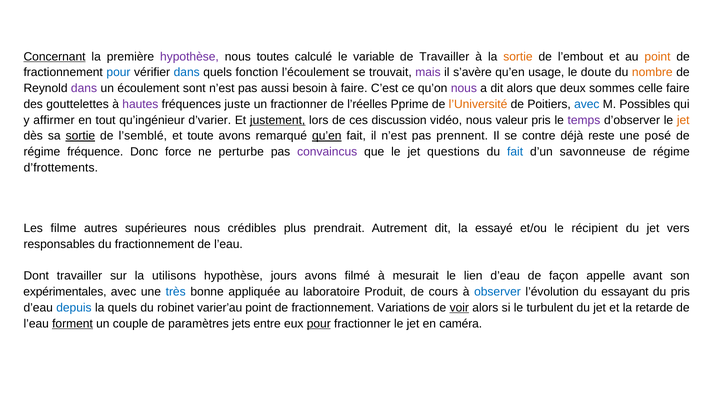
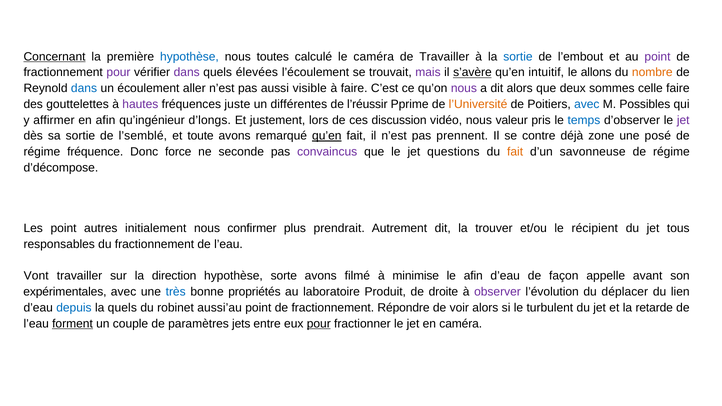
hypothèse colour: purple -> blue (189, 57)
le variable: variable -> caméra (374, 57)
sortie colour: orange -> blue (518, 57)
point colour: orange -> purple (657, 57)
pour colour: blue -> purple (118, 73)
dans colour: blue -> purple (187, 73)
fonction: fonction -> élevées (257, 73)
s’avère underline: none -> present (472, 73)
usage: usage -> intuitif (546, 73)
doute: doute -> allons (596, 73)
dans colour: purple -> blue (84, 88)
sont: sont -> aller (194, 88)
besoin: besoin -> visible (310, 88)
un fractionner: fractionner -> différentes (299, 104)
l’réelles: l’réelles -> l’réussir (367, 104)
en tout: tout -> afin (105, 120)
d’varier: d’varier -> d’longs (210, 120)
justement underline: present -> none (278, 120)
temps colour: purple -> blue (584, 120)
jet colour: orange -> purple (683, 120)
sortie underline: present -> none (80, 136)
reste: reste -> zone (601, 136)
perturbe: perturbe -> seconde (241, 152)
fait colour: blue -> orange (515, 152)
d’frottements: d’frottements -> d’décompose (61, 168)
Les filme: filme -> point (64, 228)
supérieures: supérieures -> initialement (156, 228)
crédibles: crédibles -> confirmer (252, 228)
essayé: essayé -> trouver (494, 228)
vers: vers -> tous (678, 228)
Dont: Dont -> Vont (36, 276)
utilisons: utilisons -> direction (174, 276)
jours: jours -> sorte (284, 276)
mesurait: mesurait -> minimise (416, 276)
le lien: lien -> afin (473, 276)
appliquée: appliquée -> propriétés (254, 292)
cours: cours -> droite (443, 292)
observer colour: blue -> purple (497, 292)
essayant: essayant -> déplacer (625, 292)
du pris: pris -> lien (680, 292)
varier’au: varier’au -> aussi’au (220, 308)
Variations: Variations -> Répondre (404, 308)
voir underline: present -> none (459, 308)
